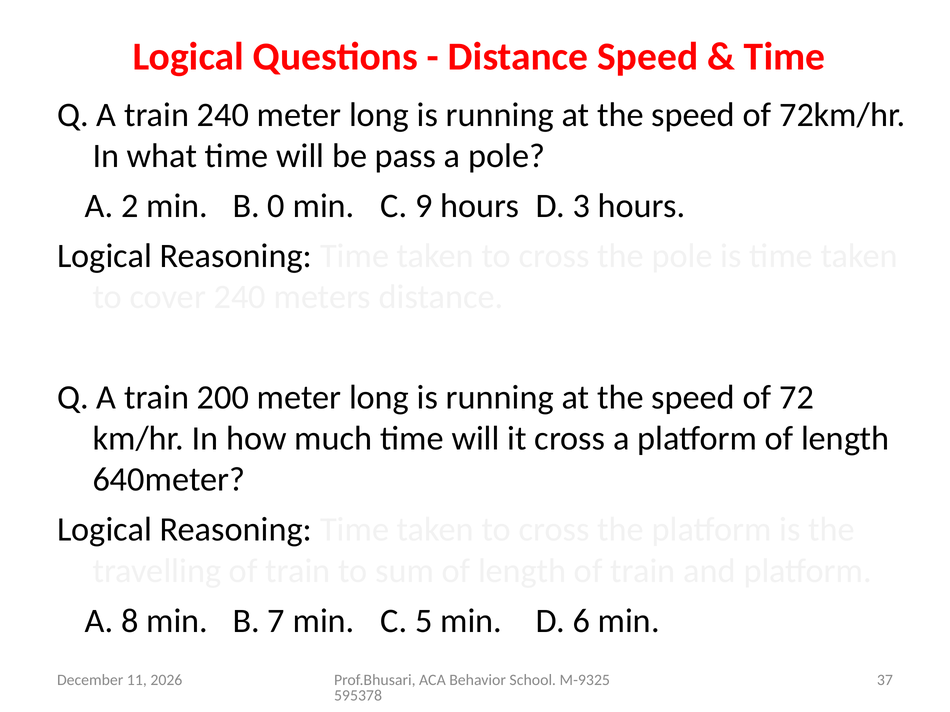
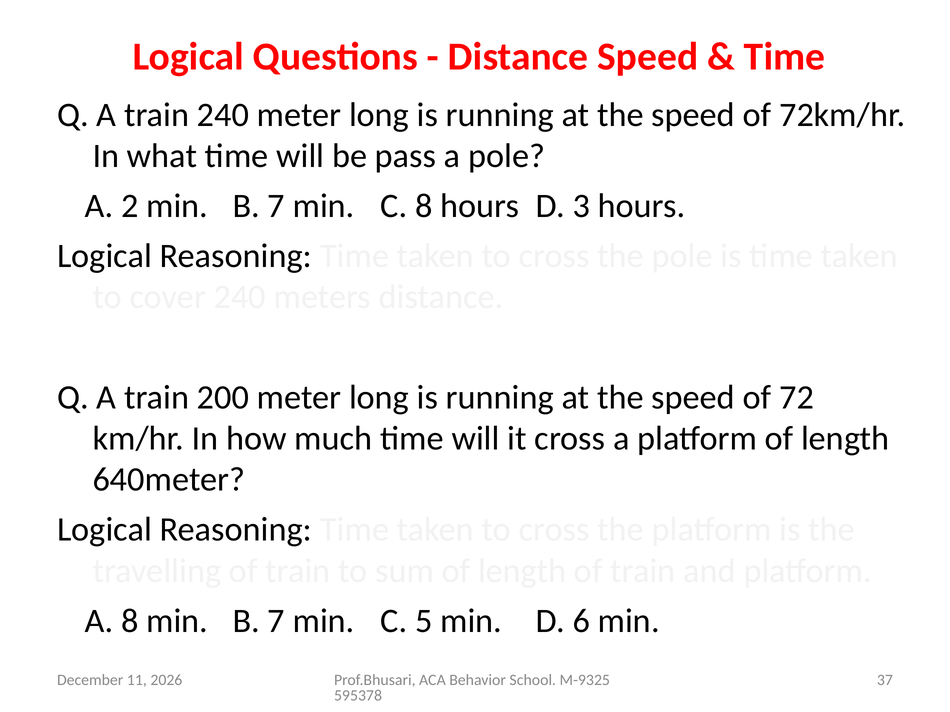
2 min B 0: 0 -> 7 (276, 206)
C 9: 9 -> 8 (424, 206)
